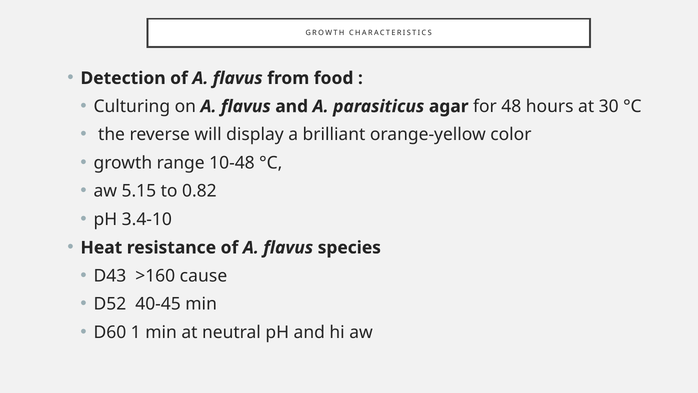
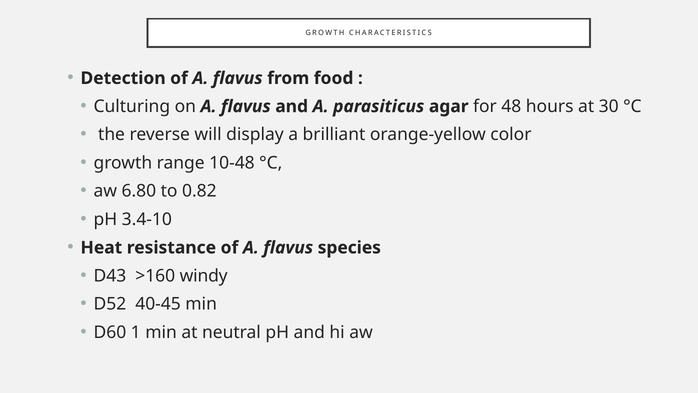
5.15: 5.15 -> 6.80 (139, 191)
cause: cause -> windy (204, 276)
